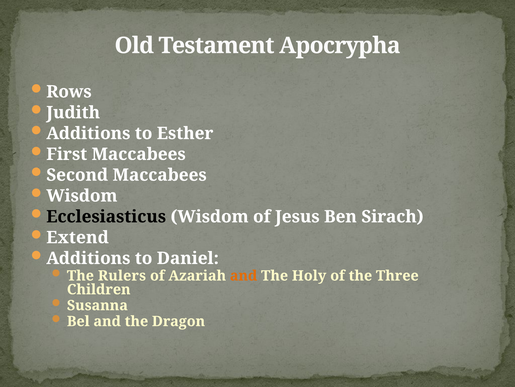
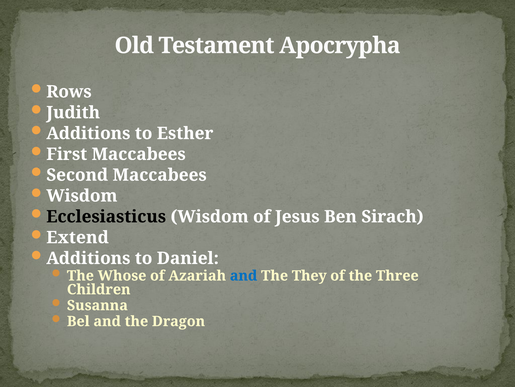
Rulers: Rulers -> Whose (122, 275)
and colour: orange -> blue (244, 275)
Holy: Holy -> They (309, 275)
